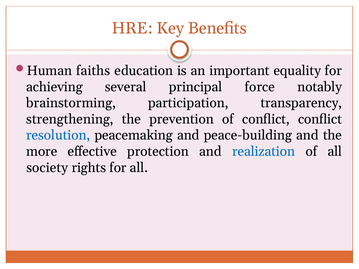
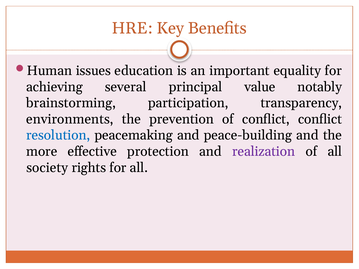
faiths: faiths -> issues (93, 71)
force: force -> value (260, 87)
strengthening: strengthening -> environments (70, 119)
realization colour: blue -> purple (264, 152)
